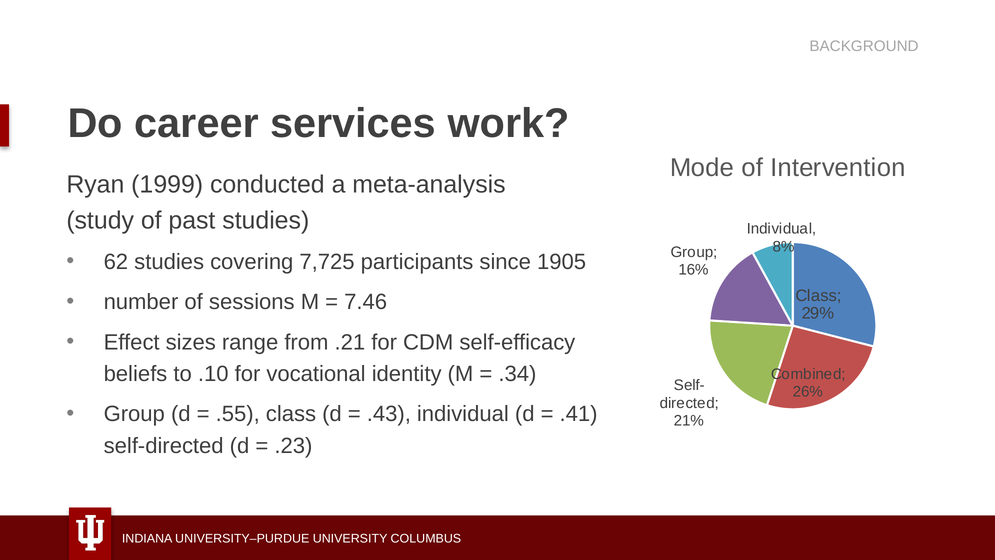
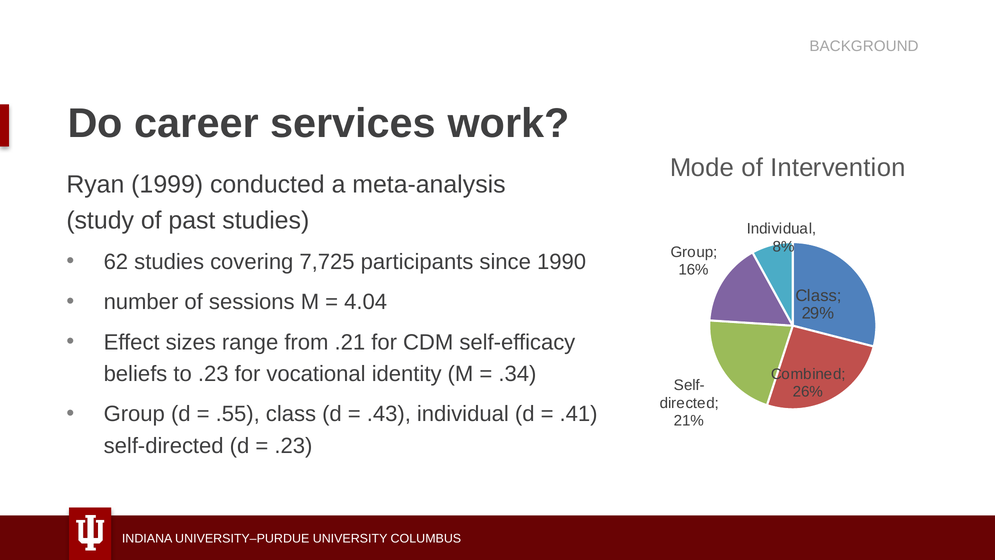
1905: 1905 -> 1990 (562, 262)
7.46: 7.46 -> 4.04 (366, 302)
to .10: .10 -> .23 (213, 374)
